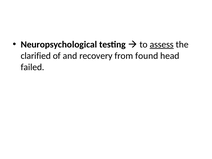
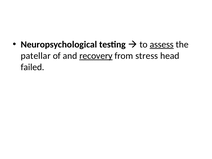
clarified: clarified -> patellar (36, 56)
recovery underline: none -> present (96, 56)
found: found -> stress (147, 56)
